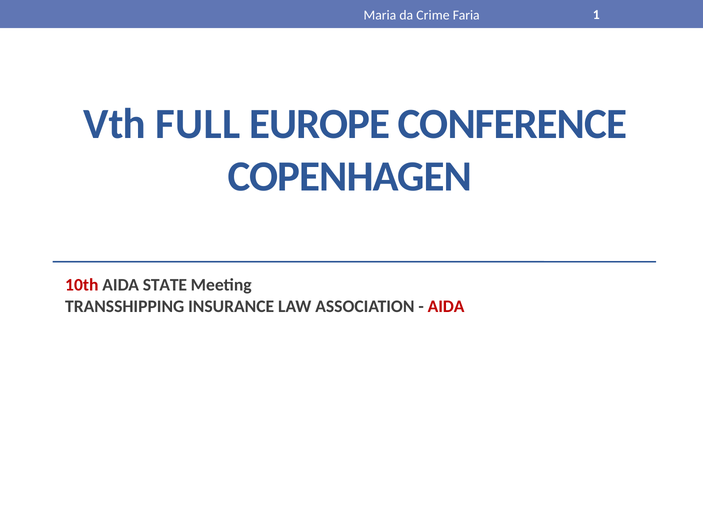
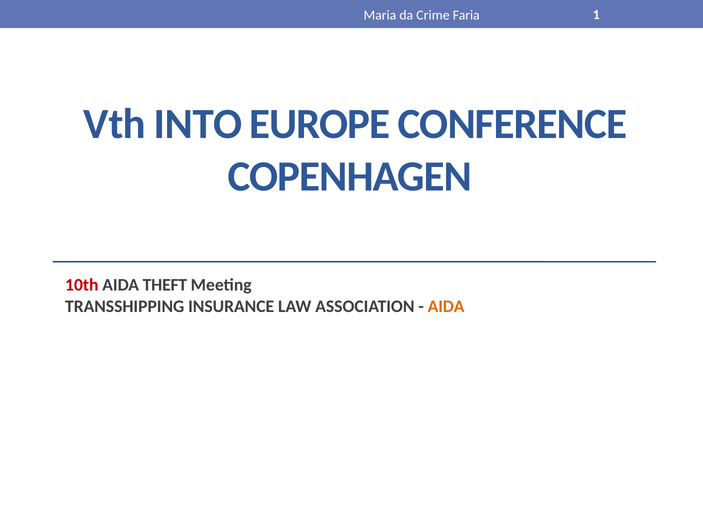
FULL: FULL -> INTO (198, 124)
STATE: STATE -> THEFT (165, 285)
AIDA colour: red -> orange (446, 306)
